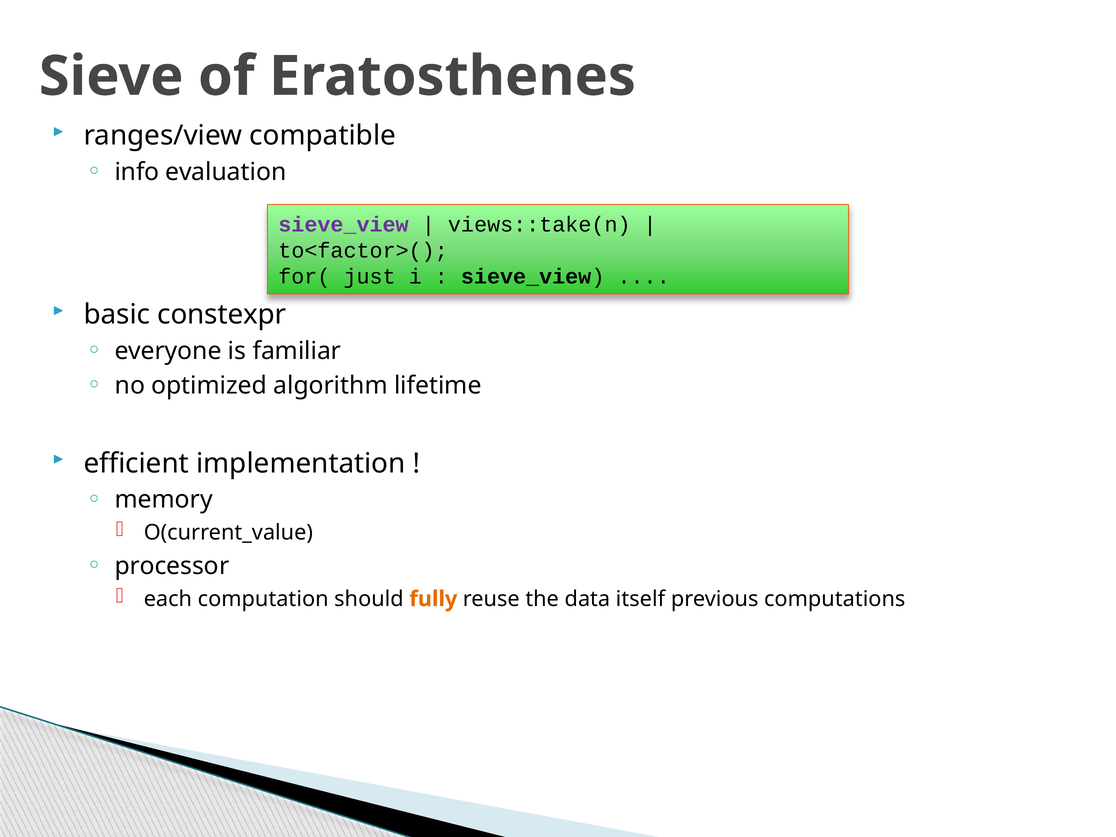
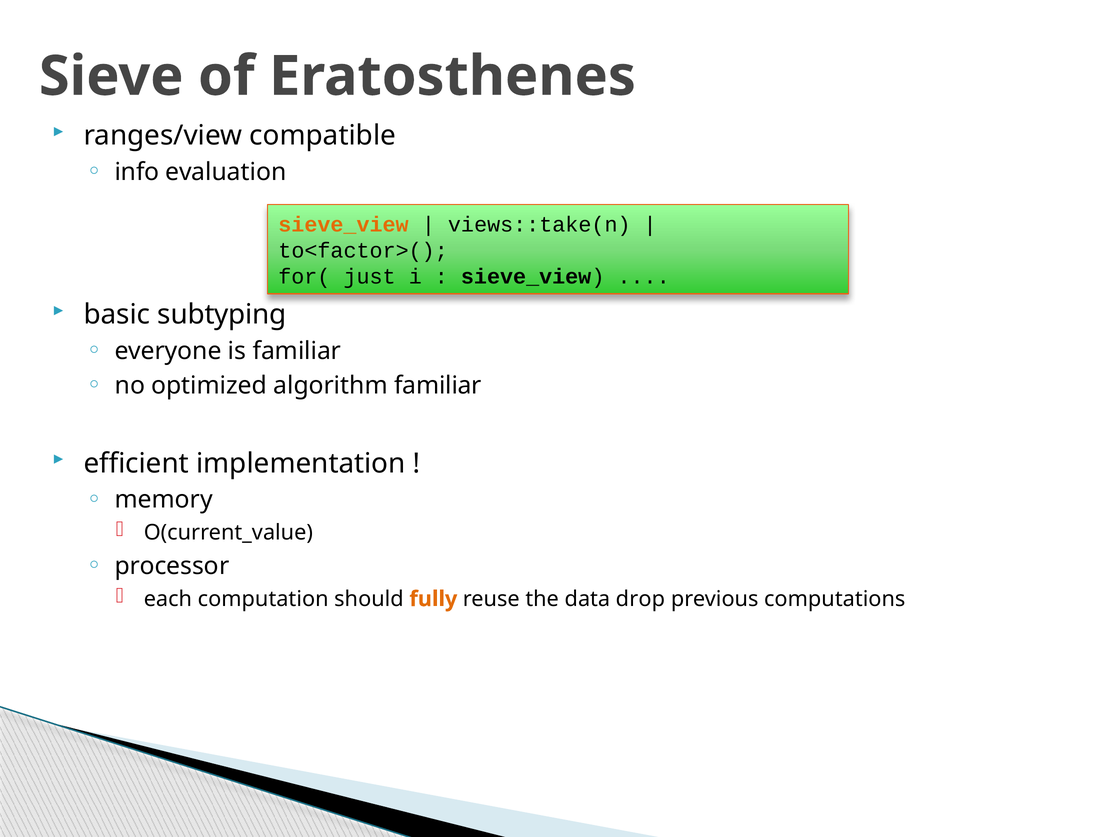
sieve_view colour: purple -> orange (343, 225)
constexpr: constexpr -> subtyping (222, 314)
algorithm lifetime: lifetime -> familiar (438, 386)
itself: itself -> drop (640, 599)
